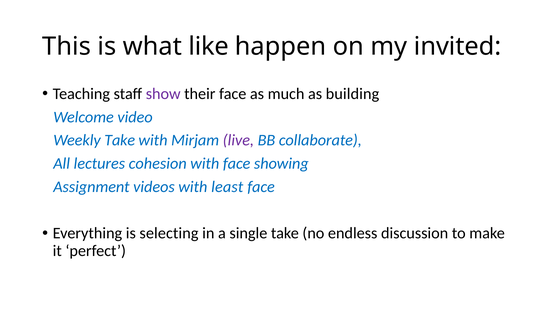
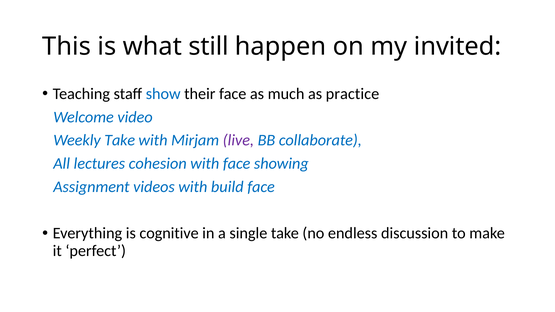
like: like -> still (209, 47)
show colour: purple -> blue (163, 94)
building: building -> practice (352, 94)
least: least -> build (227, 187)
selecting: selecting -> cognitive (169, 233)
